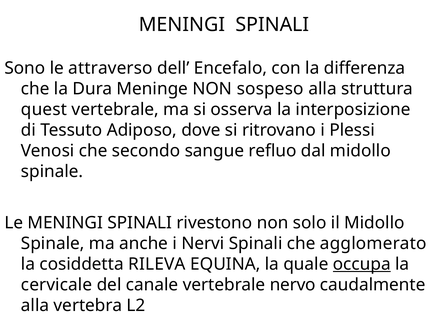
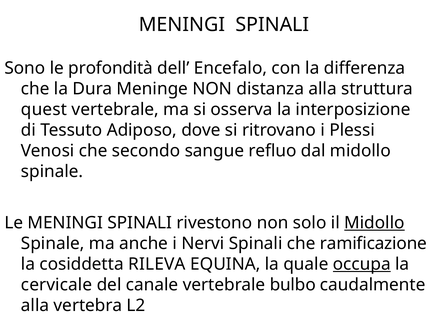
attraverso: attraverso -> profondità (111, 68)
sospeso: sospeso -> distanza (270, 89)
Midollo underline: none -> present (374, 223)
agglomerato: agglomerato -> ramificazione (373, 244)
nervo: nervo -> bulbo (293, 285)
